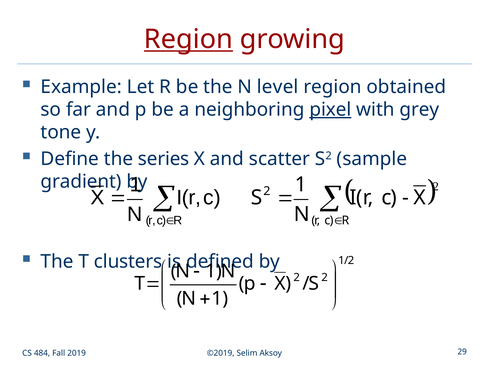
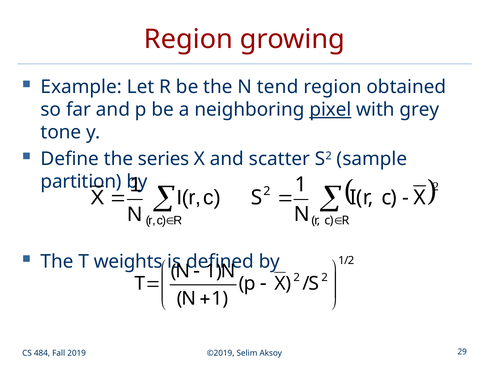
Region underline: present -> none (188, 39)
level: level -> tend (278, 87)
gradient: gradient -> partition (81, 182)
clusters: clusters -> weights (128, 262)
